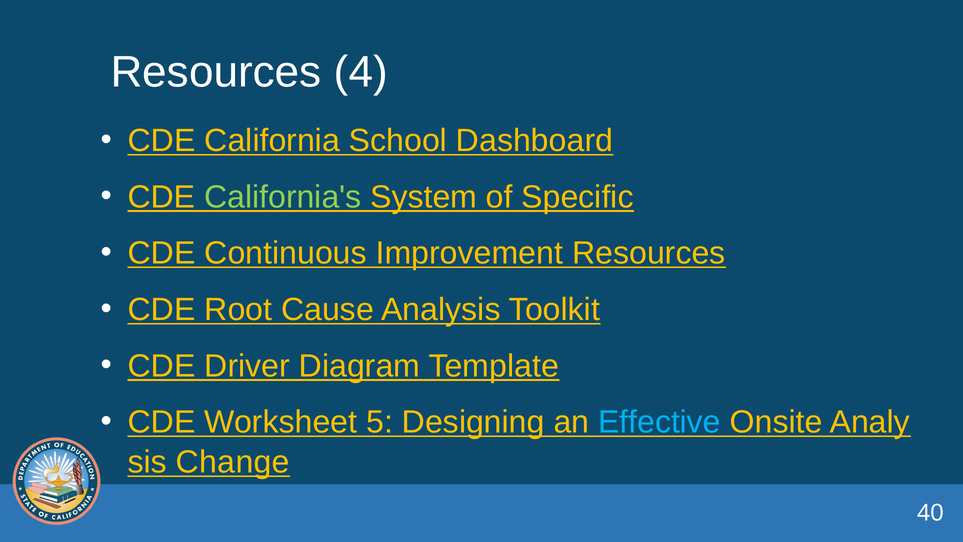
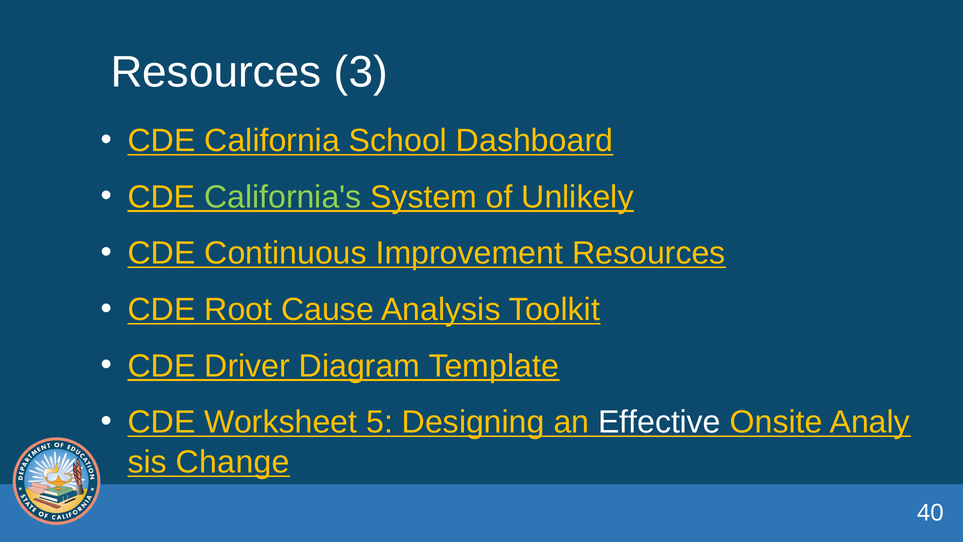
4: 4 -> 3 (361, 72)
Specific: Specific -> Unlikely (578, 197)
Effective colour: light blue -> white (659, 422)
